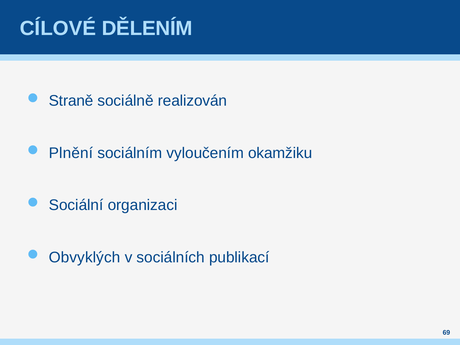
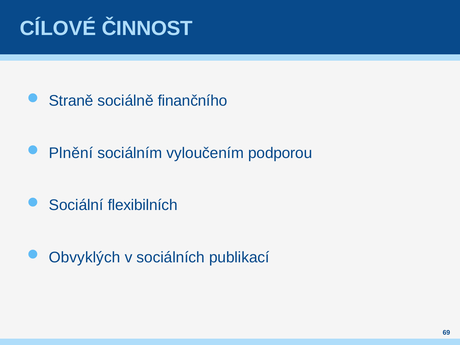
DĚLENÍM: DĚLENÍM -> ČINNOST (147, 29)
realizován: realizován -> finančního (193, 101)
okamžiku: okamžiku -> podporou (280, 153)
organizaci: organizaci -> flexibilních (143, 205)
